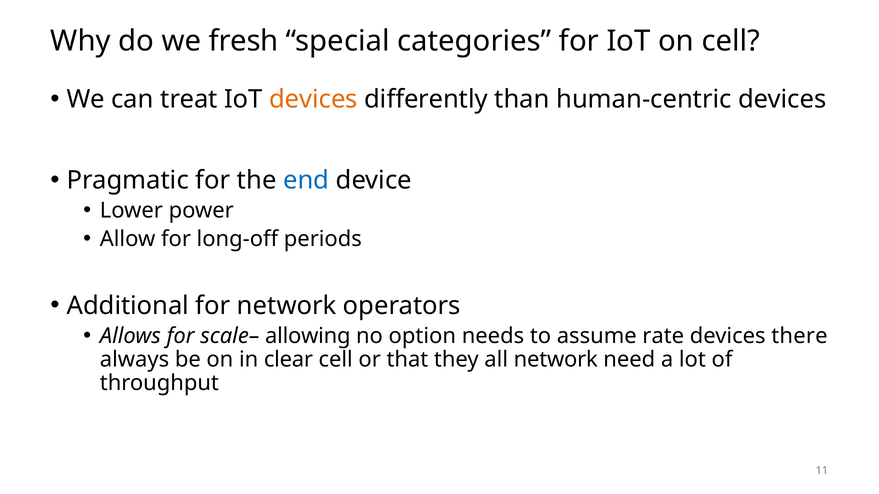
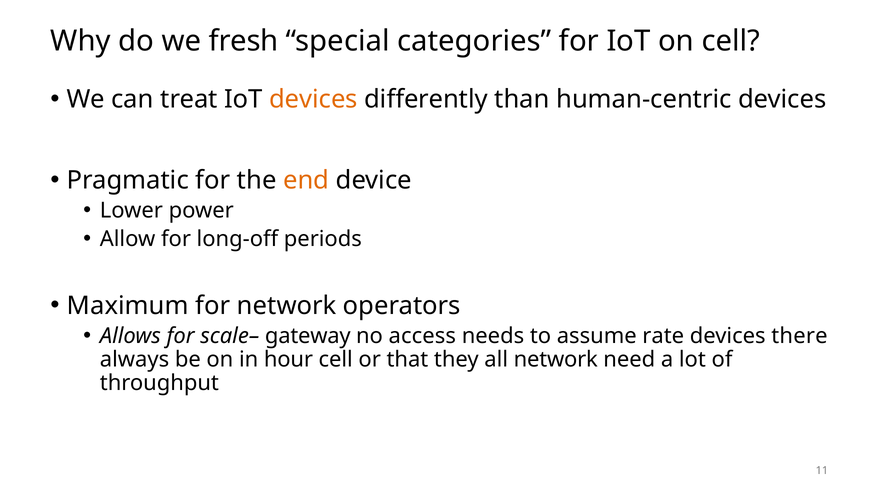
end colour: blue -> orange (306, 180)
Additional: Additional -> Maximum (128, 306)
allowing: allowing -> gateway (308, 336)
option: option -> access (422, 336)
clear: clear -> hour (288, 360)
